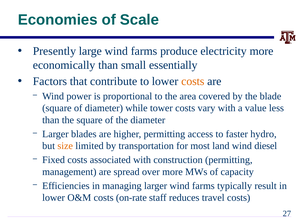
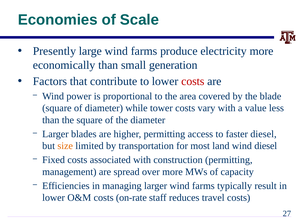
essentially: essentially -> generation (173, 65)
costs colour: orange -> red (193, 81)
faster hydro: hydro -> diesel (263, 134)
